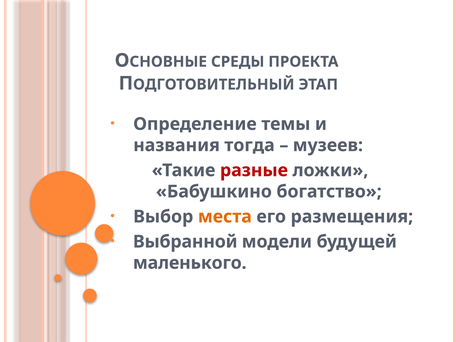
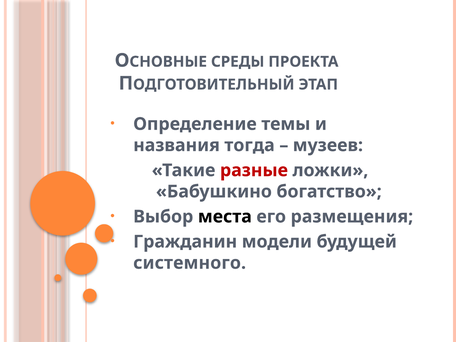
места colour: orange -> black (225, 217)
Выбранной: Выбранной -> Гражданин (185, 242)
маленького: маленького -> системного (190, 263)
